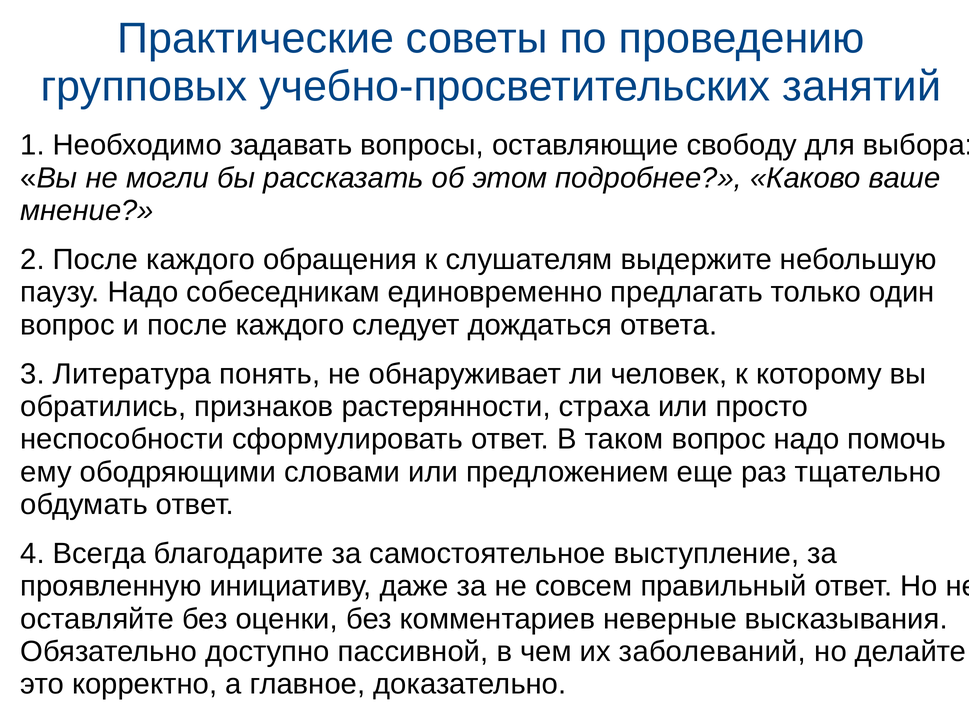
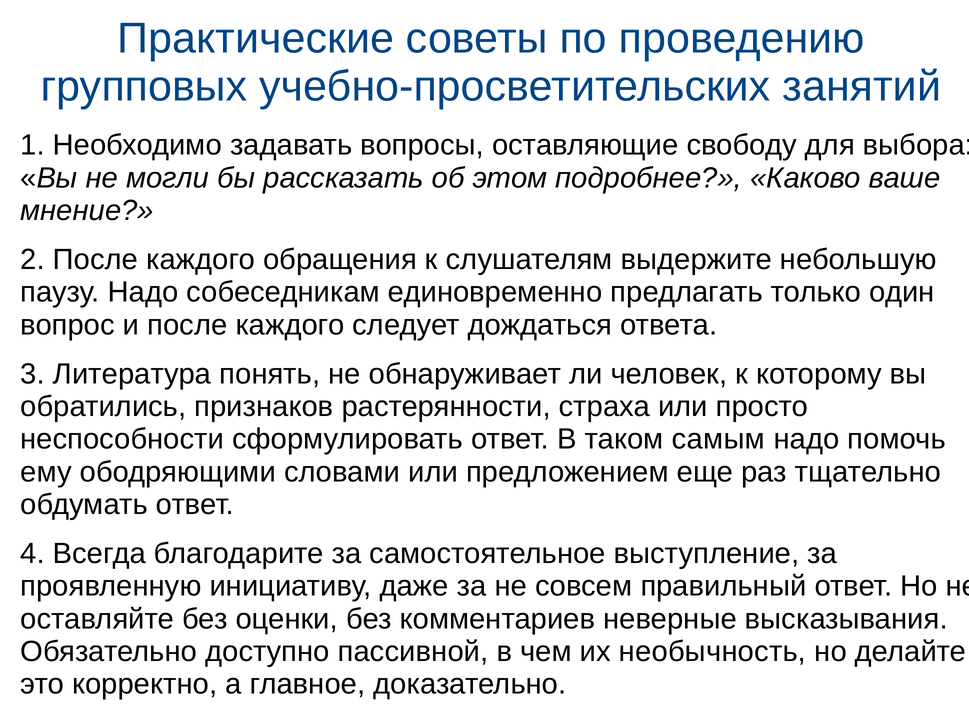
таком вопрос: вопрос -> самым (718, 439)
заболеваний: заболеваний -> необычность (712, 651)
